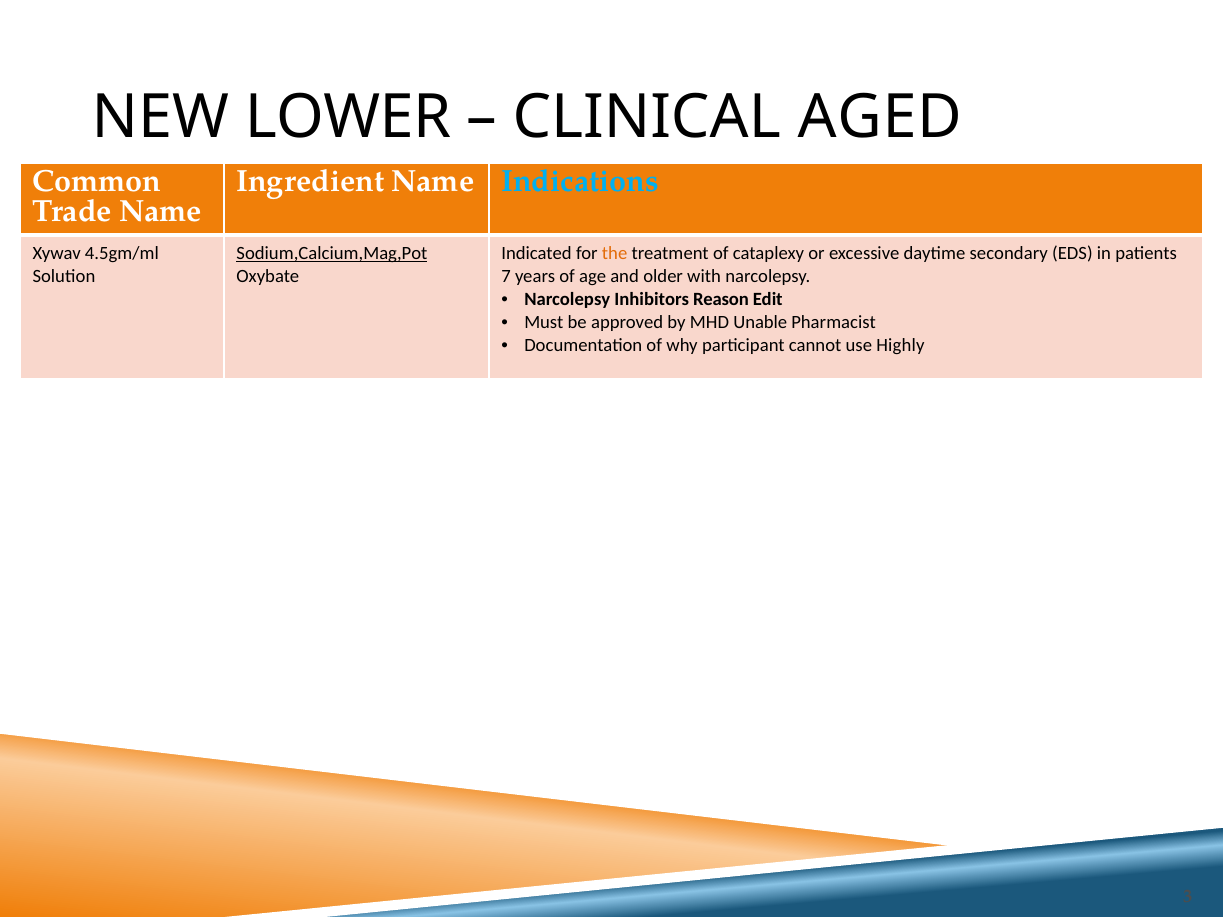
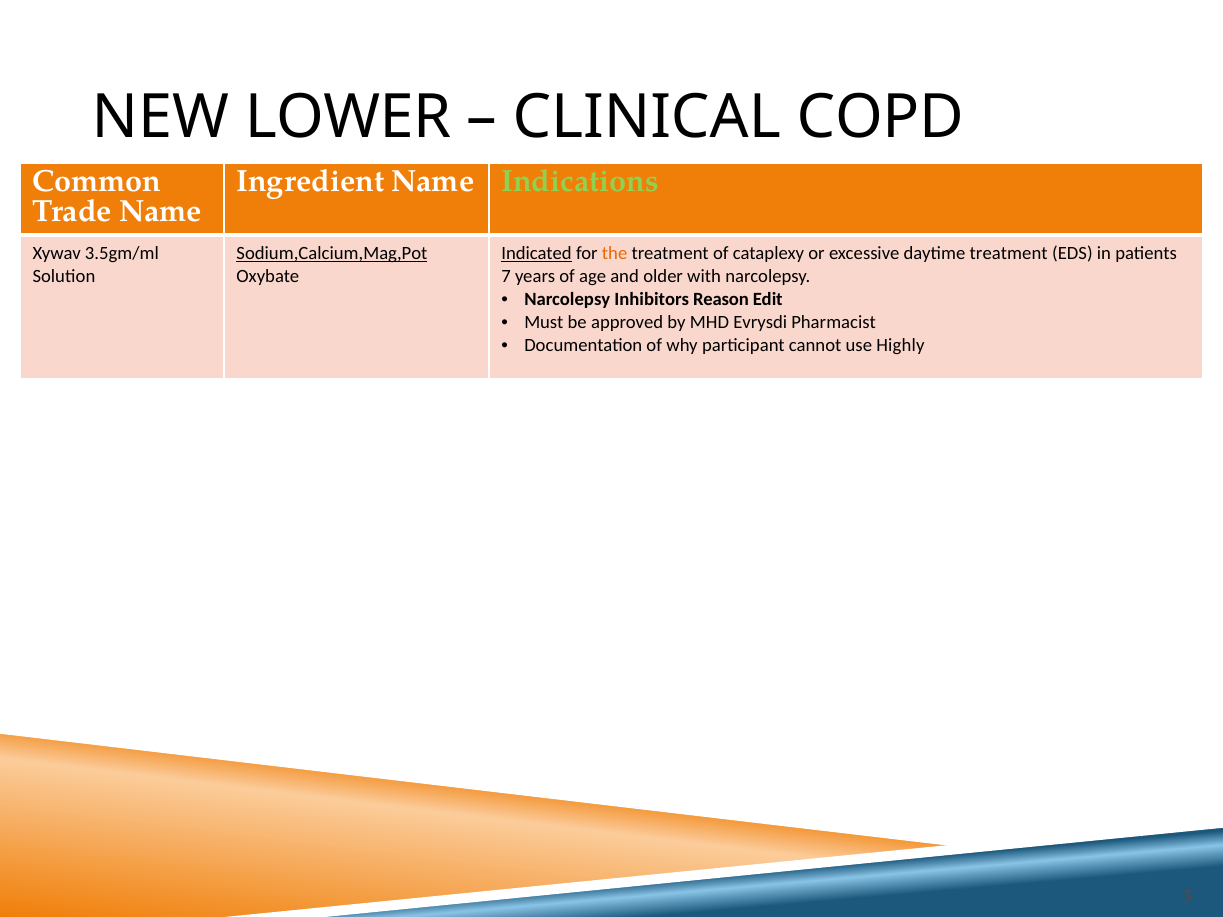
AGED: AGED -> COPD (880, 117)
Indications colour: light blue -> light green (580, 181)
4.5gm/ml: 4.5gm/ml -> 3.5gm/ml (122, 253)
Indicated underline: none -> present (537, 253)
daytime secondary: secondary -> treatment (1009, 253)
Unable: Unable -> Evrysdi (760, 322)
